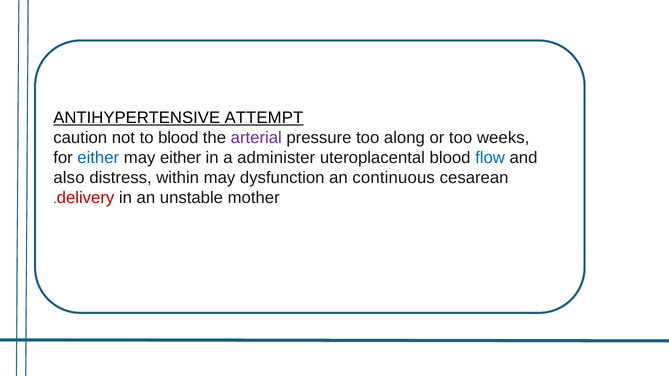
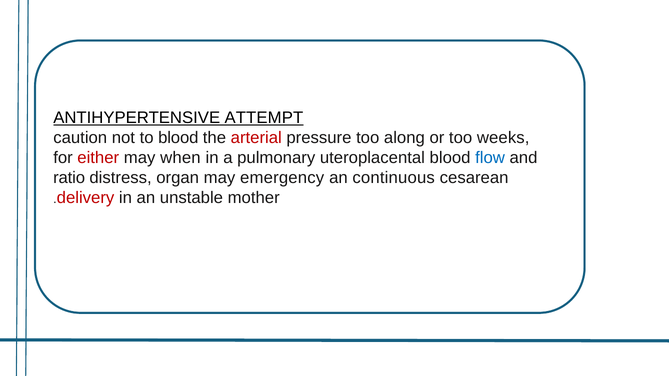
arterial colour: purple -> red (256, 138)
either colour: blue -> red (98, 158)
may either: either -> when (180, 158)
administer: administer -> pulmonary (276, 158)
also: also -> ratio (69, 178)
within: within -> organ (178, 178)
dysfunction: dysfunction -> emergency (282, 178)
